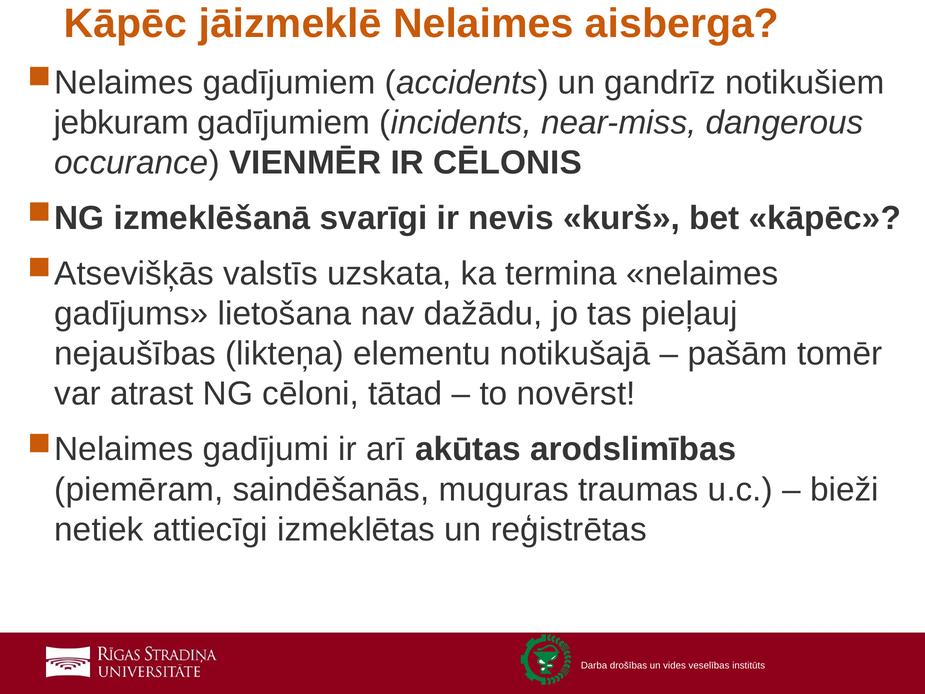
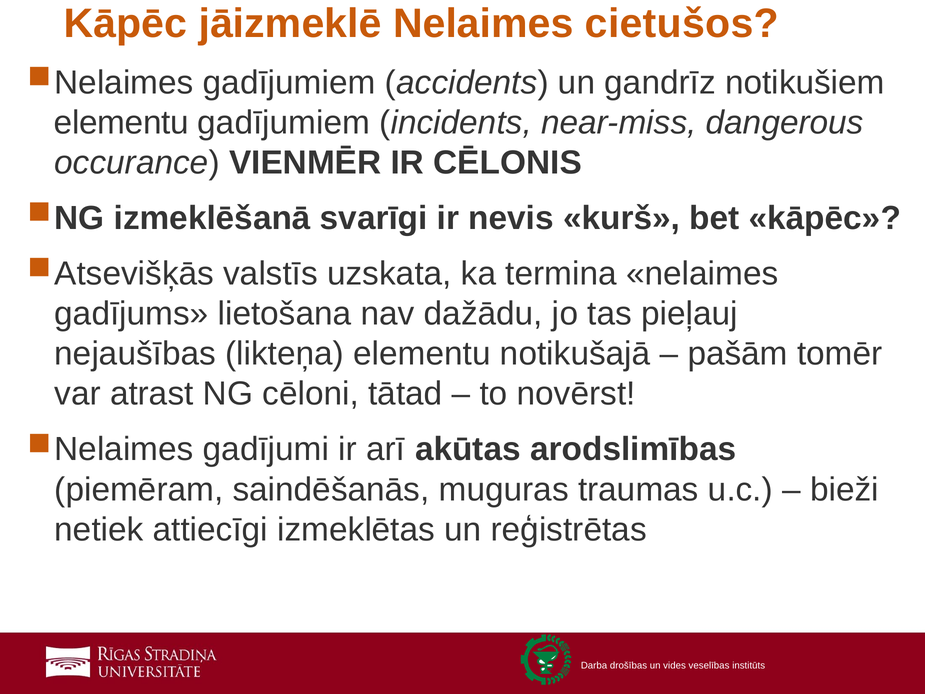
aisberga: aisberga -> cietušos (682, 24)
jebkuram: jebkuram -> elementu (121, 123)
